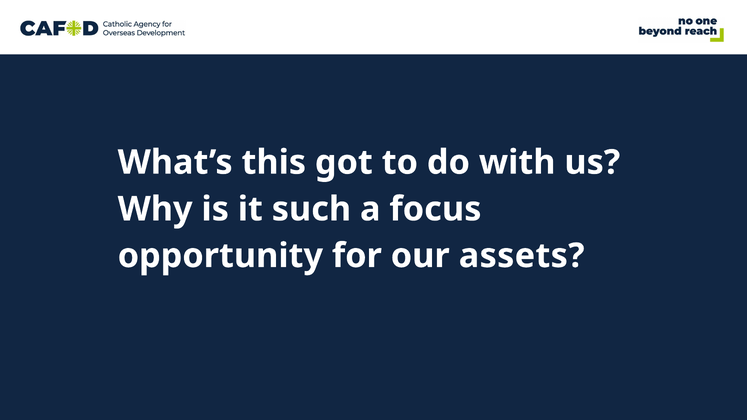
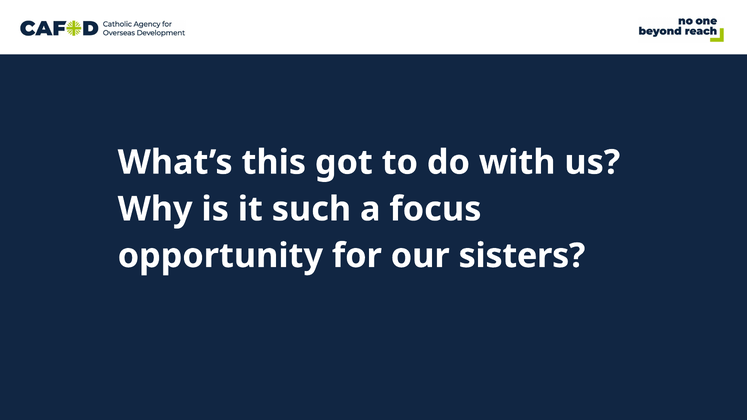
assets: assets -> sisters (522, 256)
